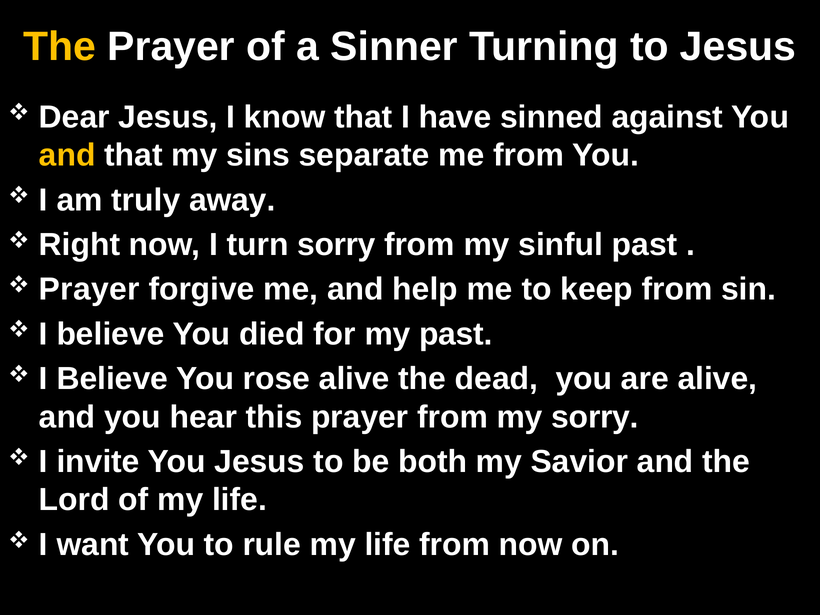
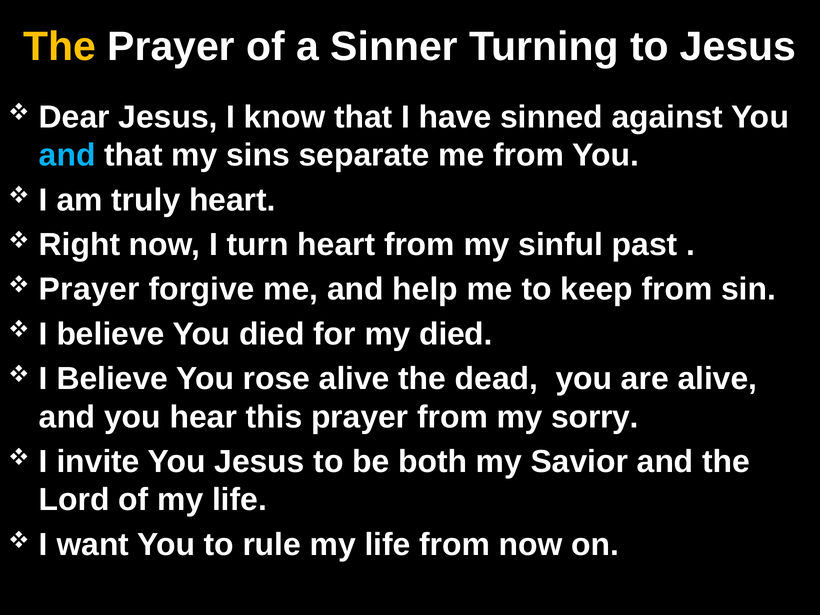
and colour: yellow -> light blue (67, 155)
truly away: away -> heart (232, 200)
turn sorry: sorry -> heart (336, 245)
my past: past -> died (456, 334)
